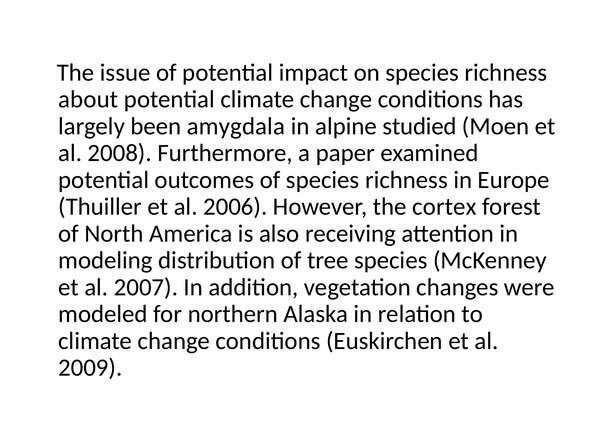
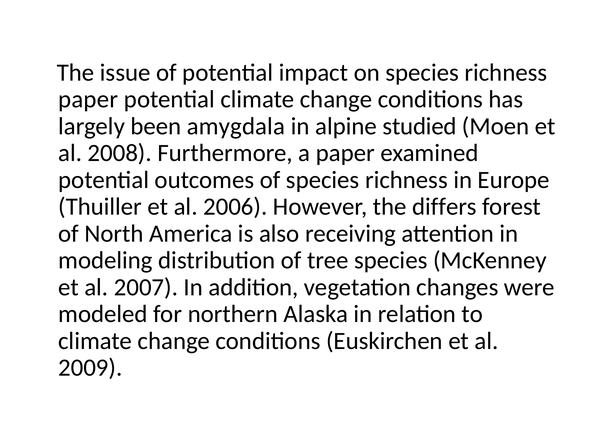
about: about -> paper (88, 100)
cortex: cortex -> differs (444, 207)
